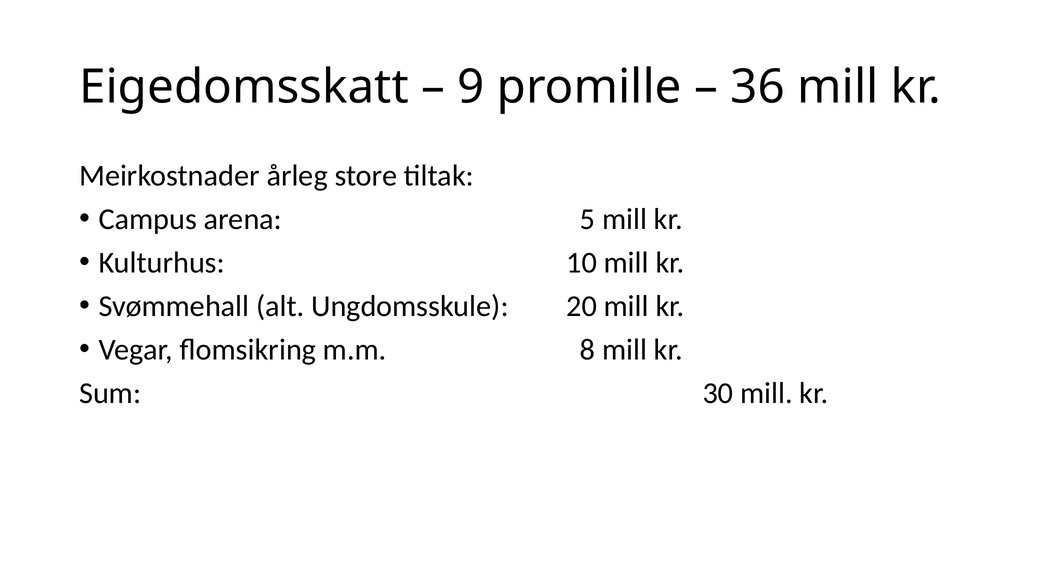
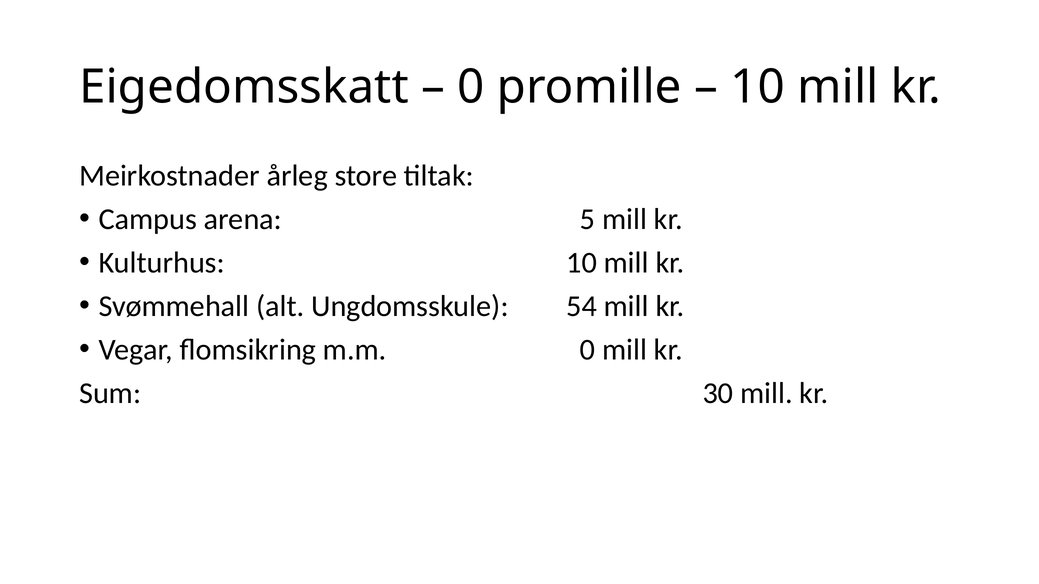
9: 9 -> 0 (471, 87)
36: 36 -> 10 (758, 87)
20: 20 -> 54 (582, 306)
m.m 8: 8 -> 0 (588, 350)
